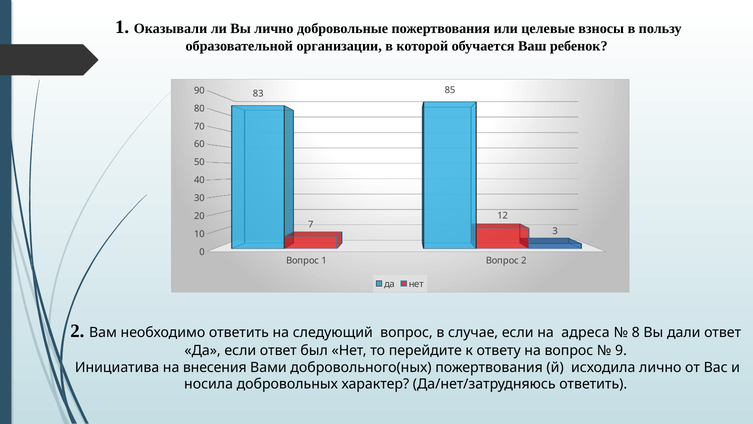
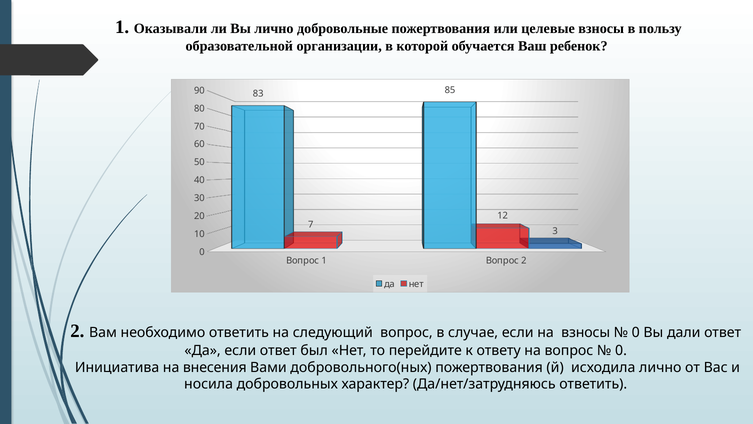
на адреса: адреса -> взносы (586, 332)
8: 8 -> 0 (636, 332)
9: 9 -> 0 (621, 350)
